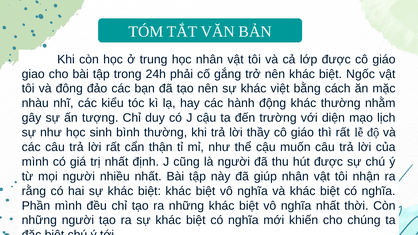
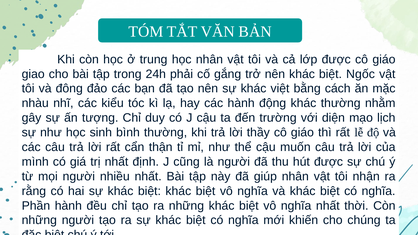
Phần mình: mình -> hành (68, 206)
